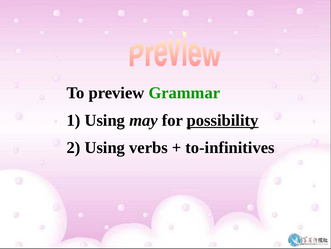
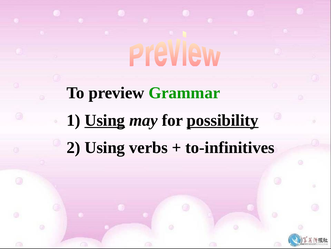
Using underline: none -> present (105, 120)
